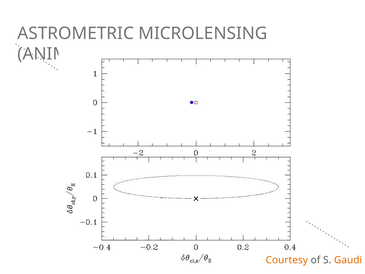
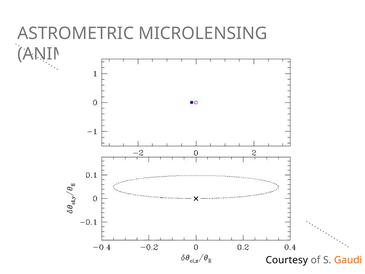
Courtesy colour: orange -> black (287, 260)
